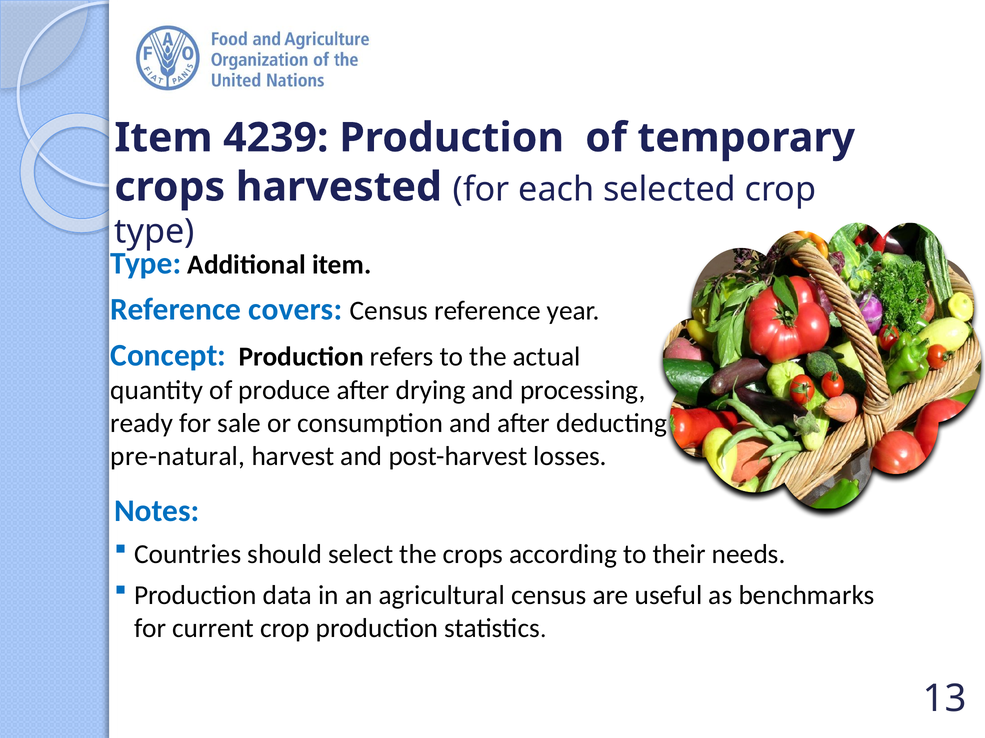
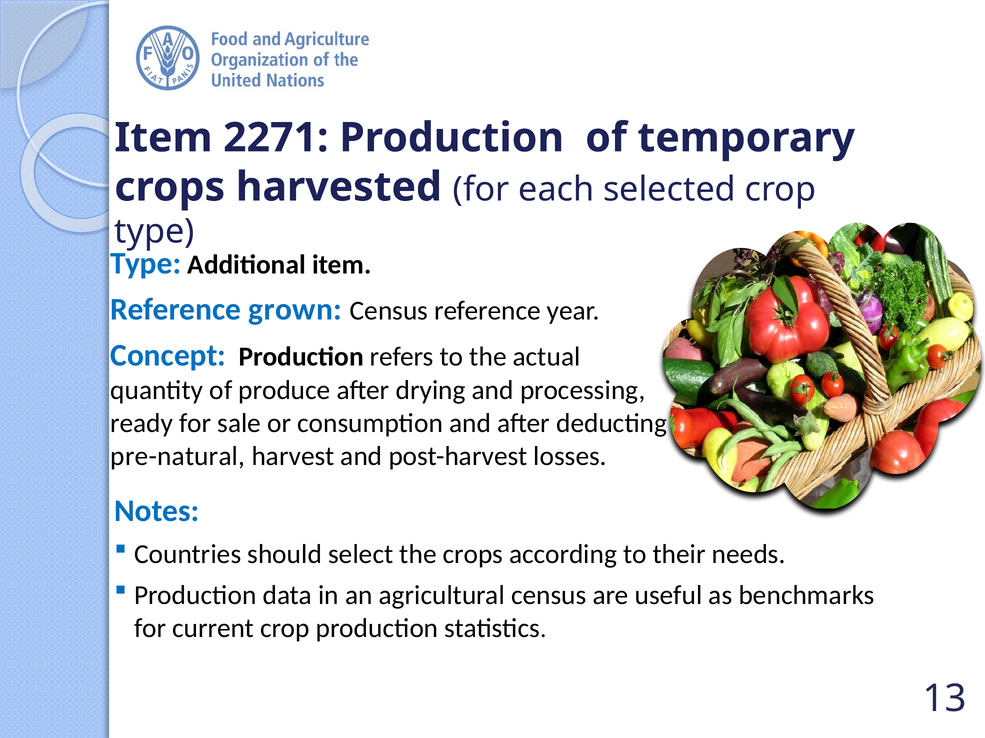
4239: 4239 -> 2271 (276, 138)
covers: covers -> grown (295, 310)
